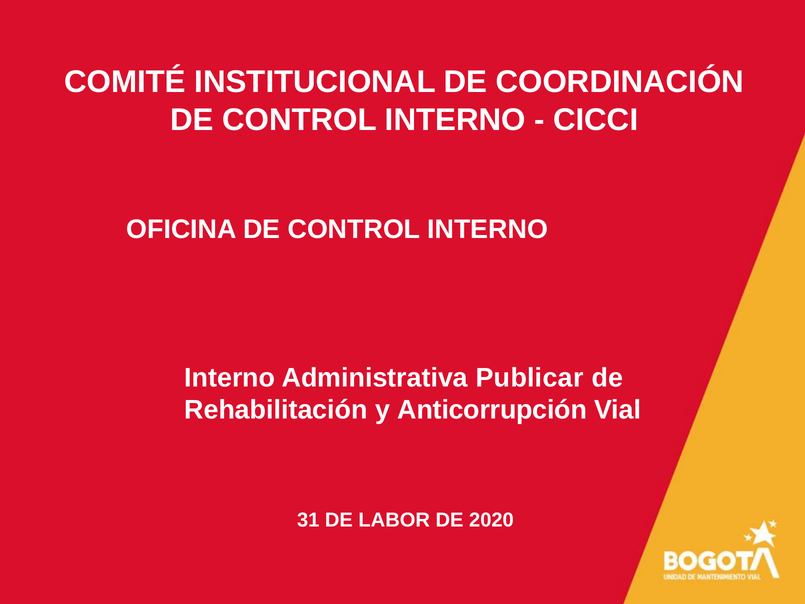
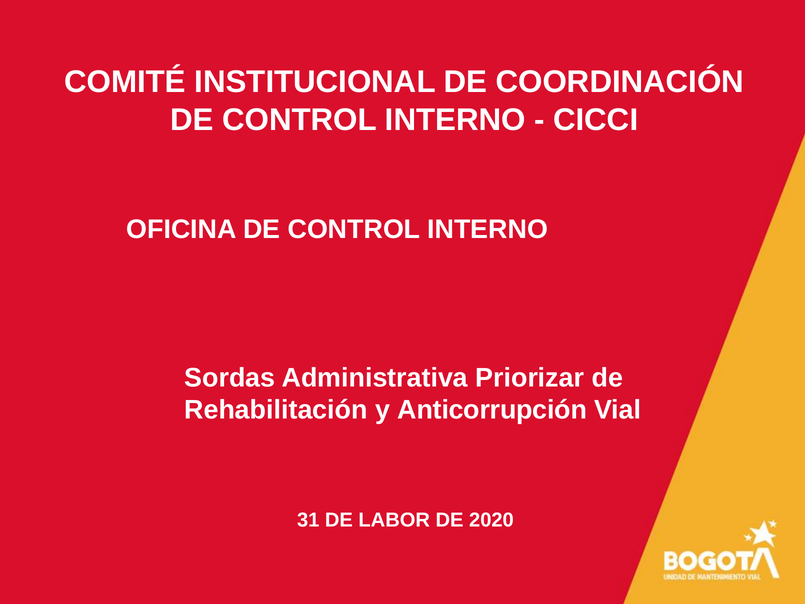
Interno: Interno -> Sordas (230, 378)
Publicar: Publicar -> Priorizar (530, 378)
